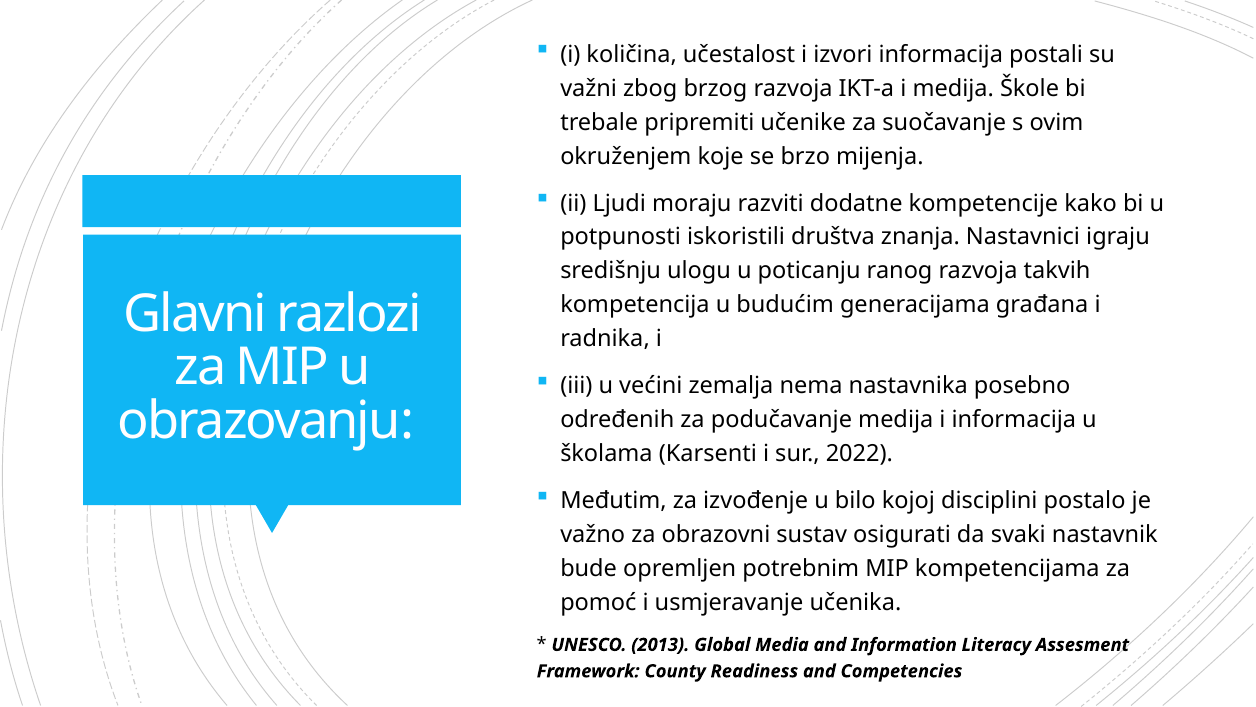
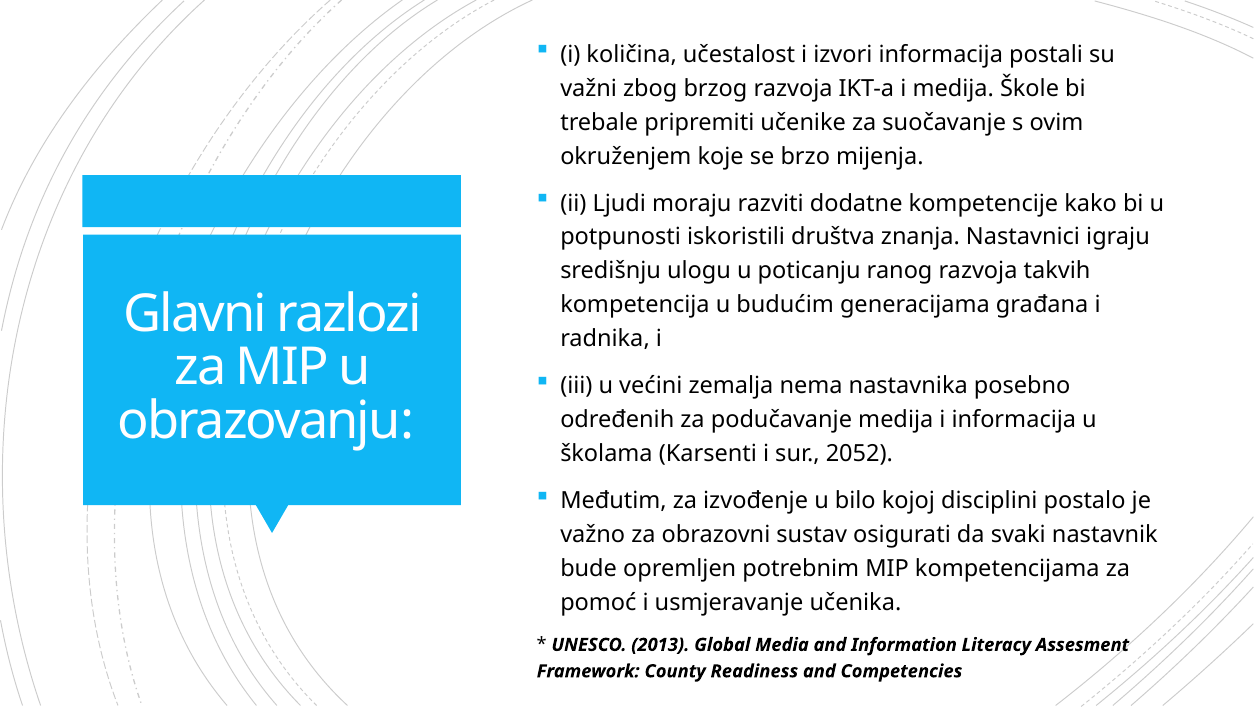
2022: 2022 -> 2052 (859, 453)
